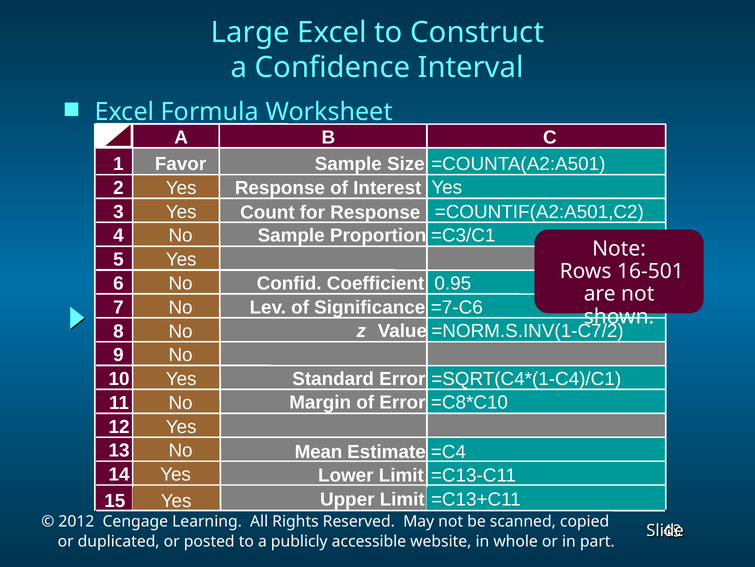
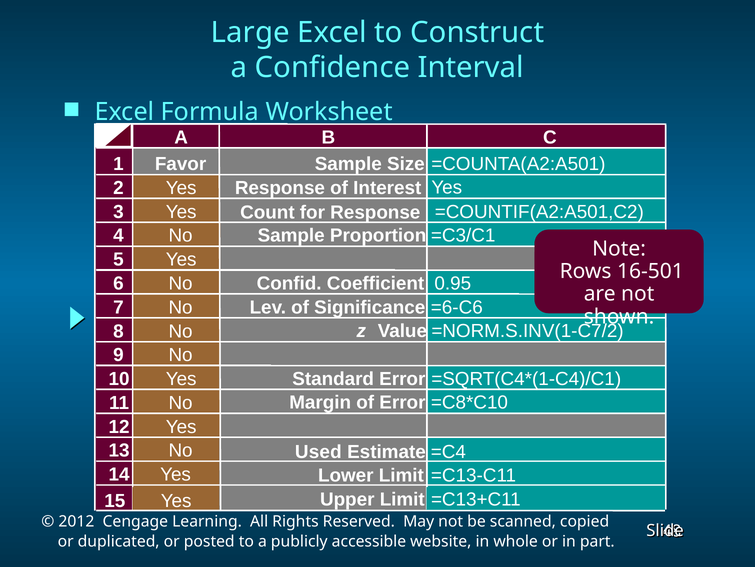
=7-C6: =7-C6 -> =6-C6 (457, 307)
Mean: Mean -> Used (318, 451)
